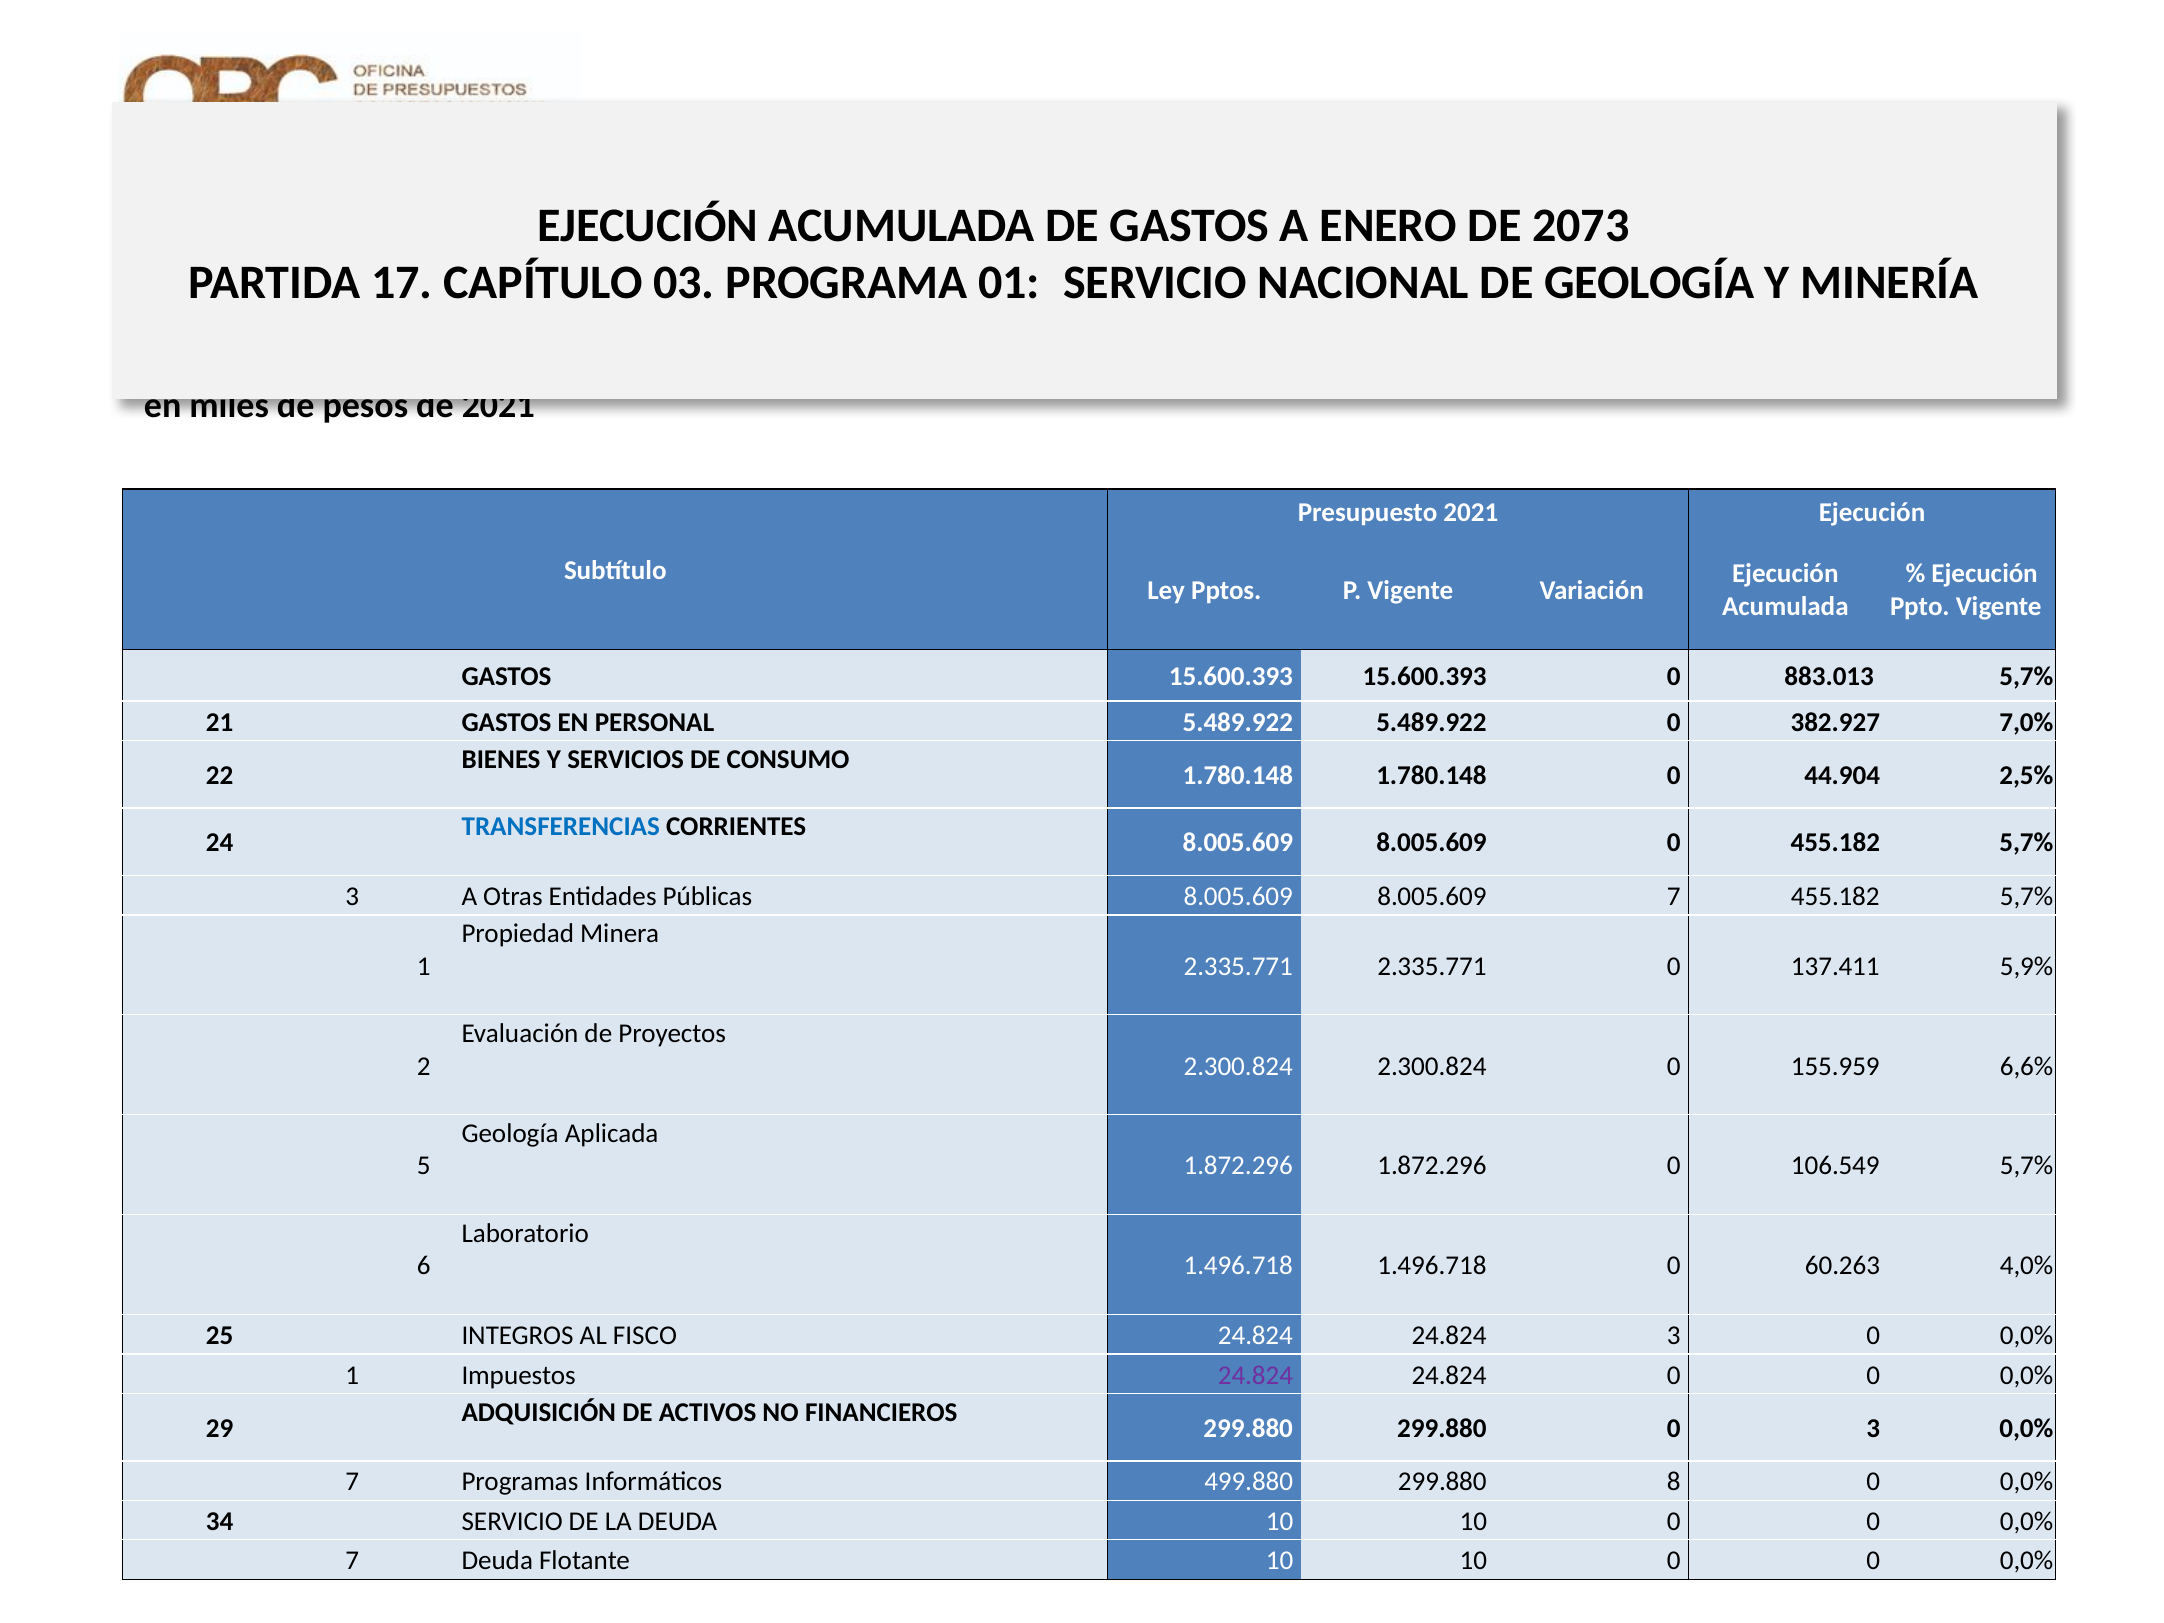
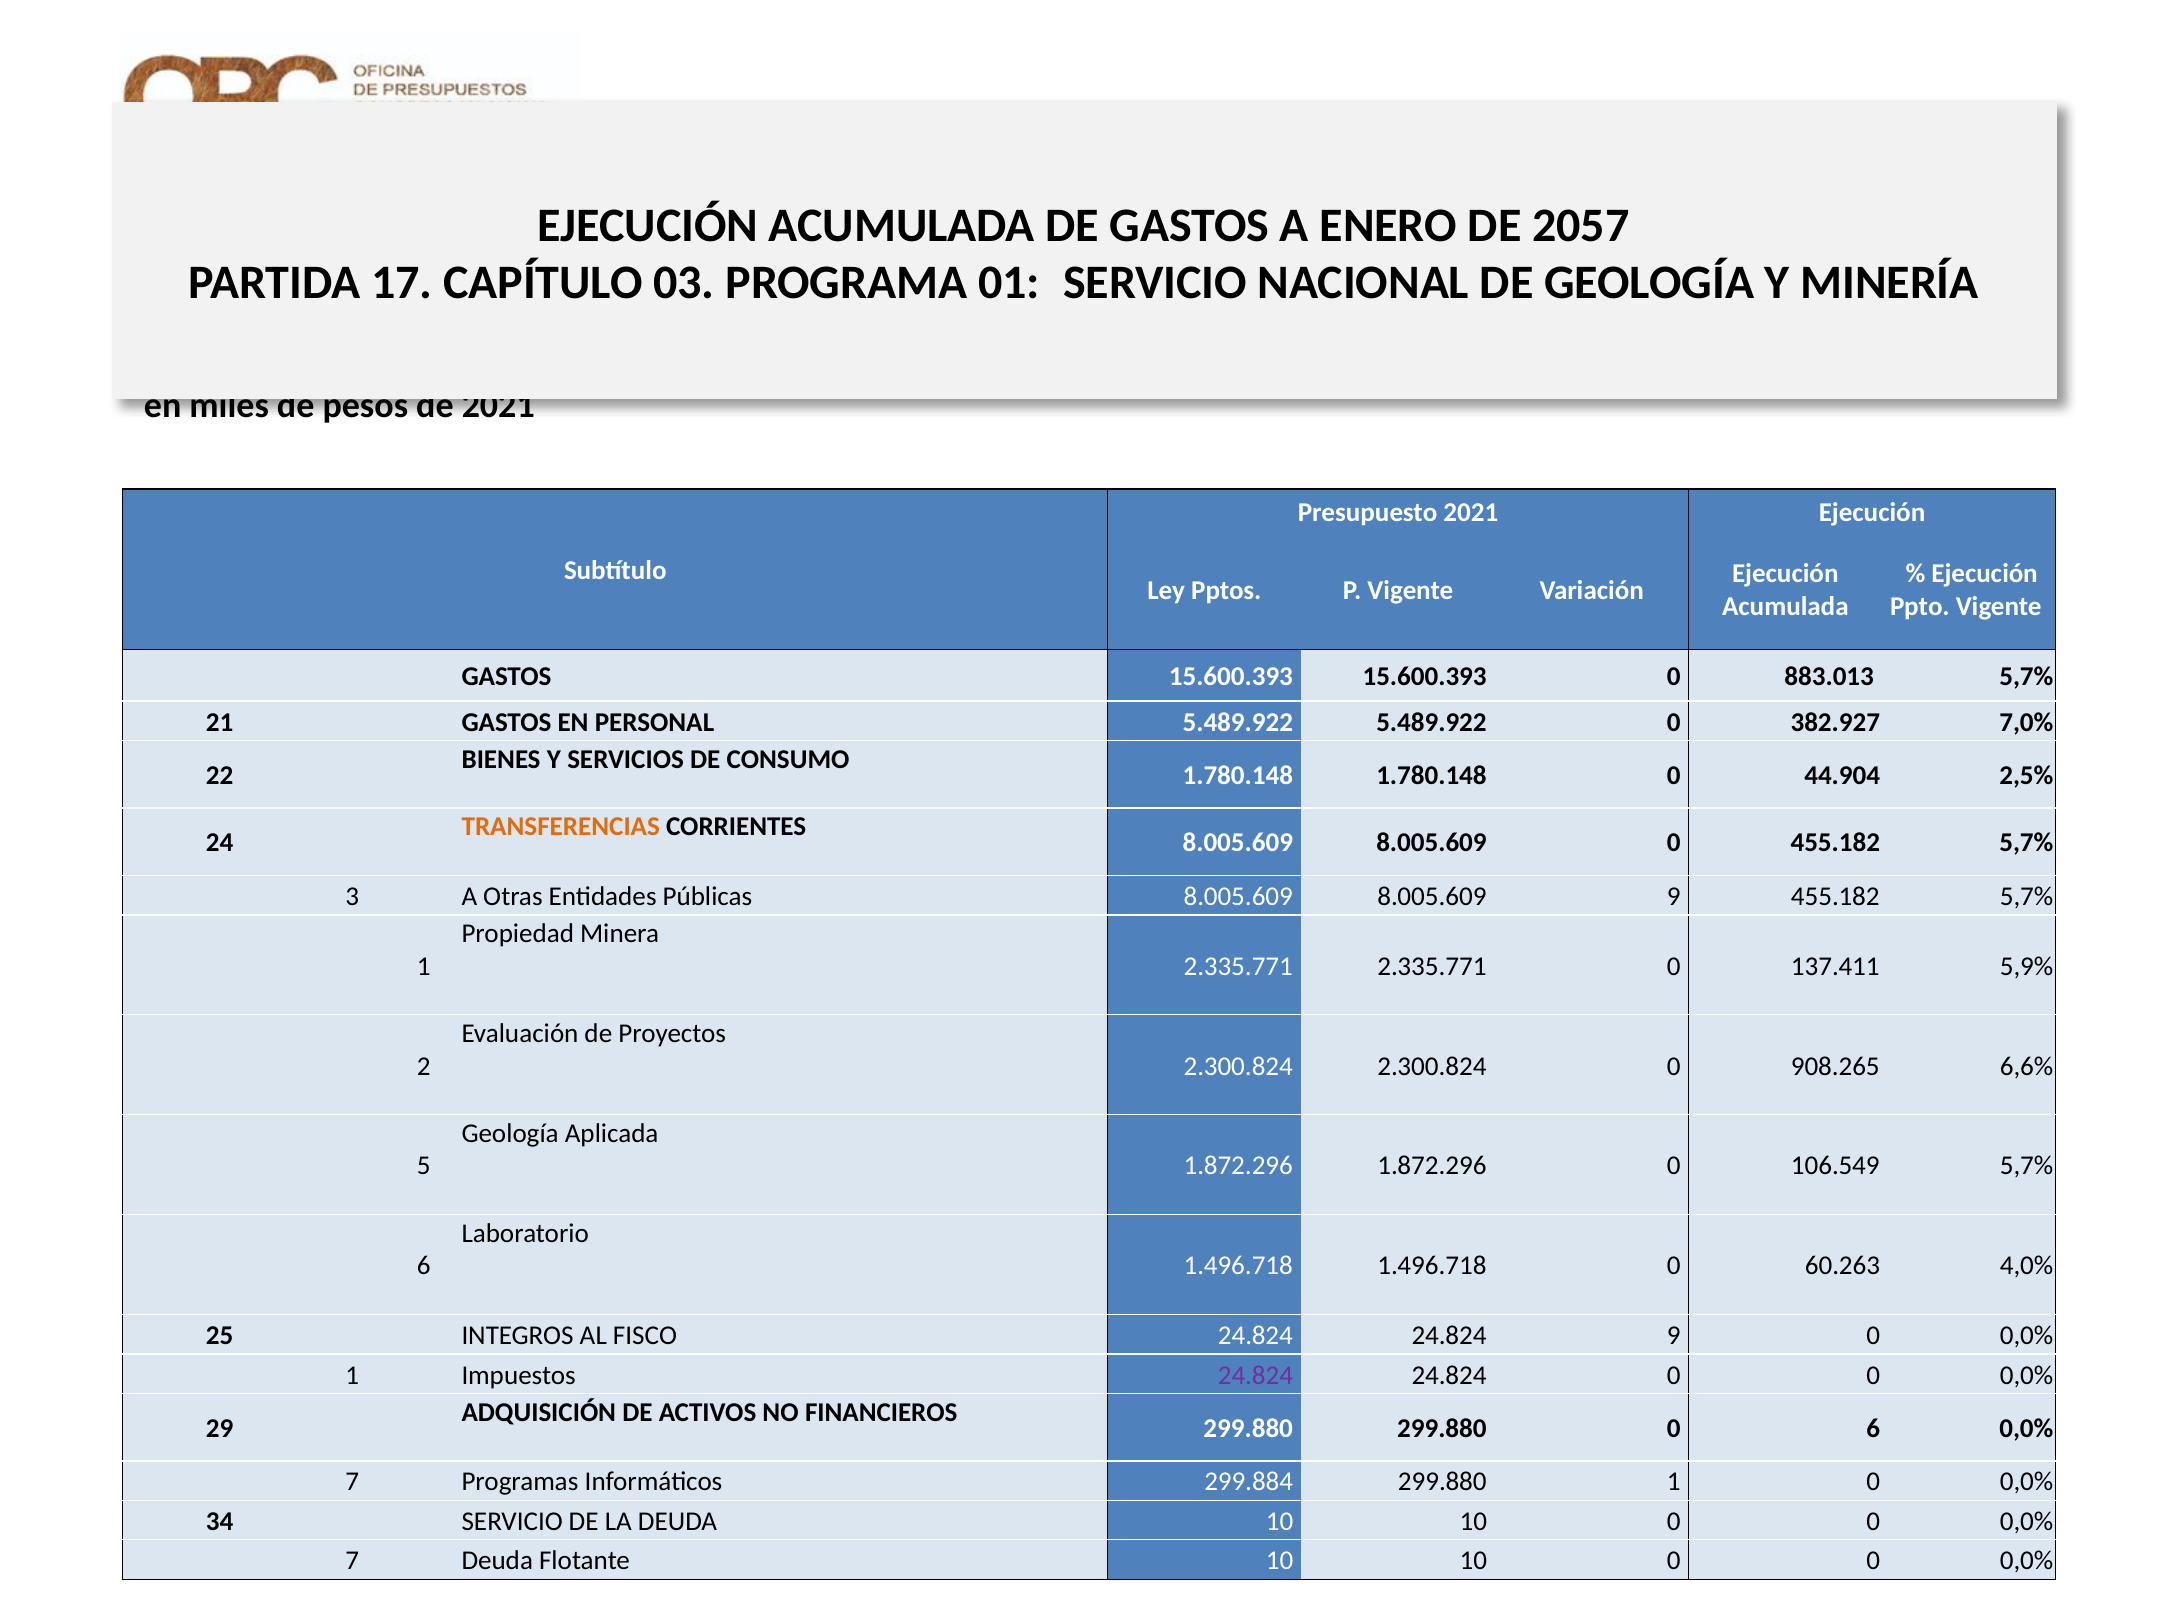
2073: 2073 -> 2057 (1581, 225)
TRANSFERENCIAS colour: blue -> orange (561, 827)
8.005.609 7: 7 -> 9 (1674, 896)
155.959: 155.959 -> 908.265 (1835, 1066)
24.824 3: 3 -> 9 (1674, 1336)
0 3: 3 -> 6 (1873, 1428)
499.880: 499.880 -> 299.884 (1249, 1482)
299.880 8: 8 -> 1 (1674, 1482)
